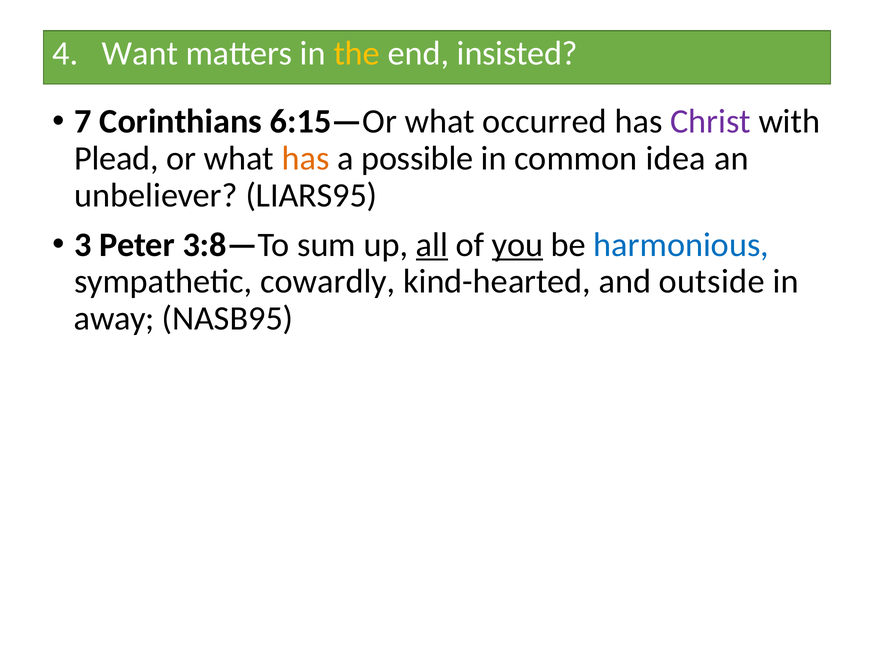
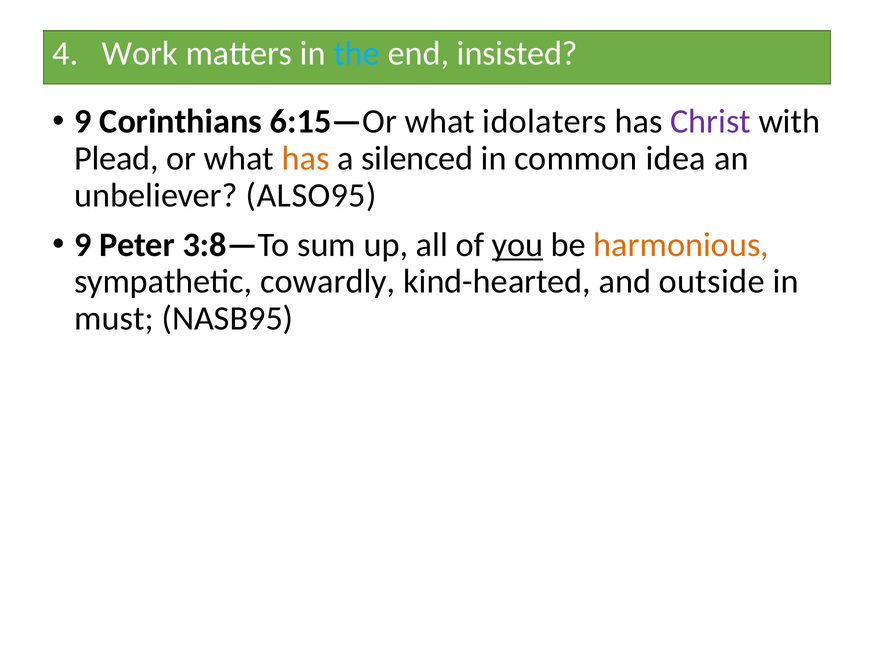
Want: Want -> Work (140, 53)
the colour: yellow -> light blue (357, 53)
7: 7 -> 9 (83, 122)
occurred: occurred -> idolaters (545, 122)
possible: possible -> silenced (417, 159)
LIARS95: LIARS95 -> ALSO95 (311, 196)
3: 3 -> 9 (83, 245)
all underline: present -> none (432, 245)
harmonious colour: blue -> orange (681, 245)
away: away -> must (114, 319)
